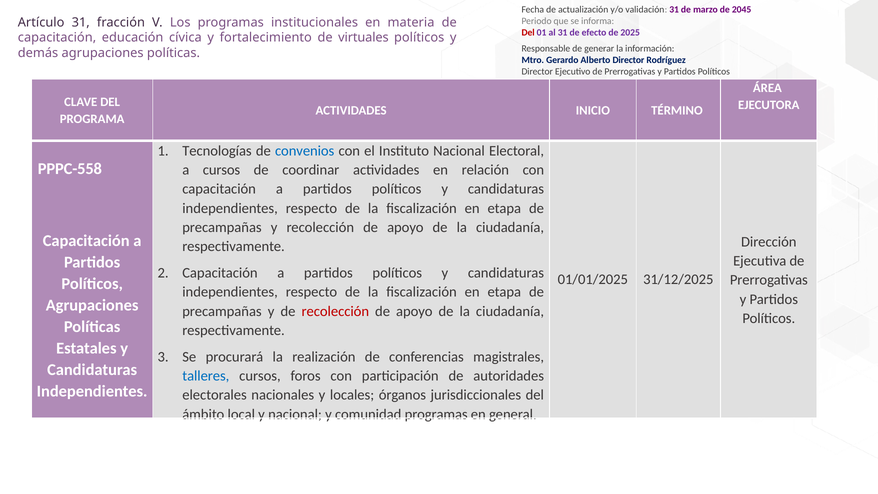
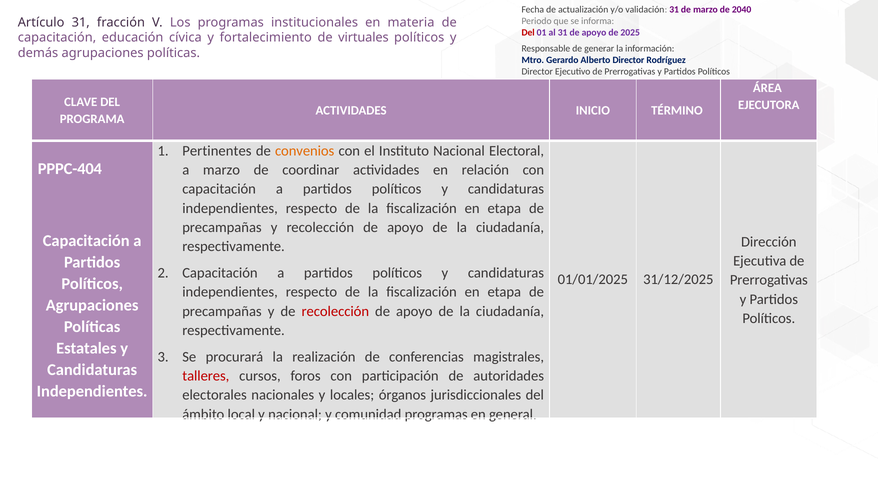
2045: 2045 -> 2040 (742, 10)
31 de efecto: efecto -> apoyo (594, 33)
Tecnologías: Tecnologías -> Pertinentes (217, 151)
convenios colour: blue -> orange (305, 151)
PPPC-558: PPPC-558 -> PPPC-404 (70, 169)
a cursos: cursos -> marzo (221, 170)
talleres colour: blue -> red (206, 376)
